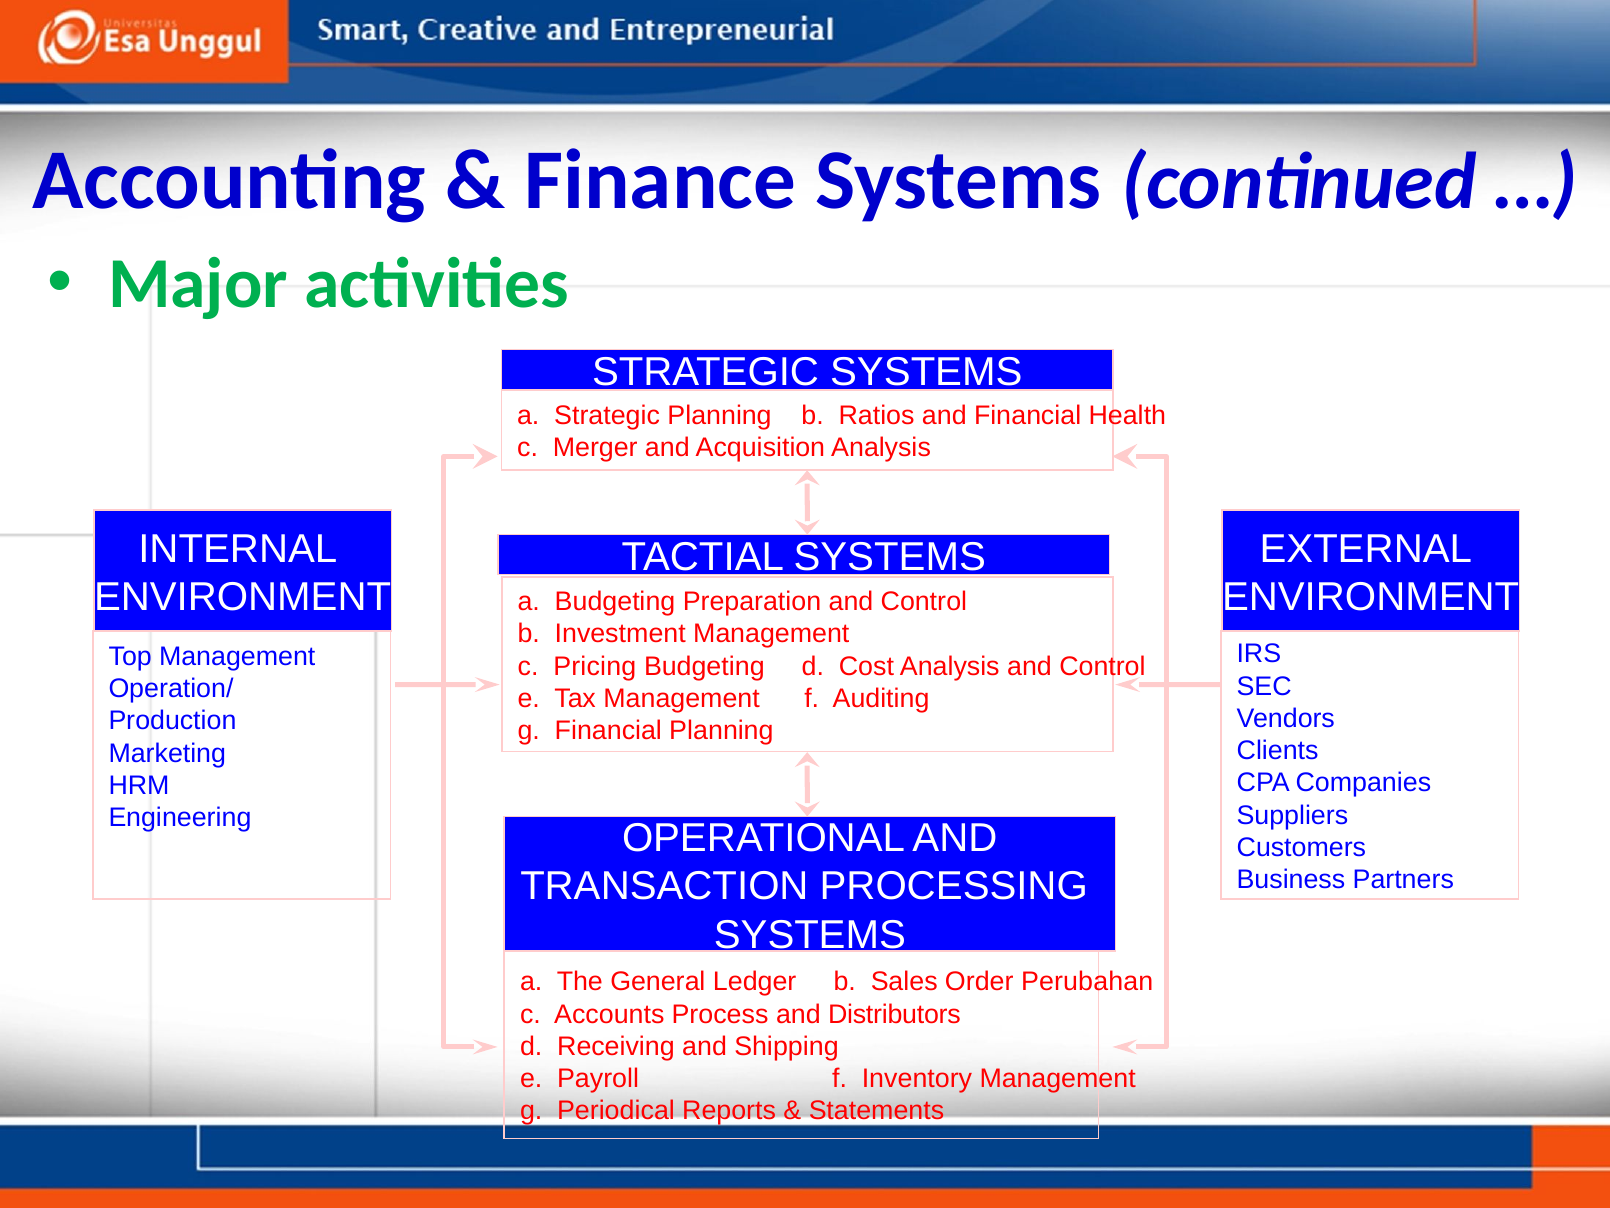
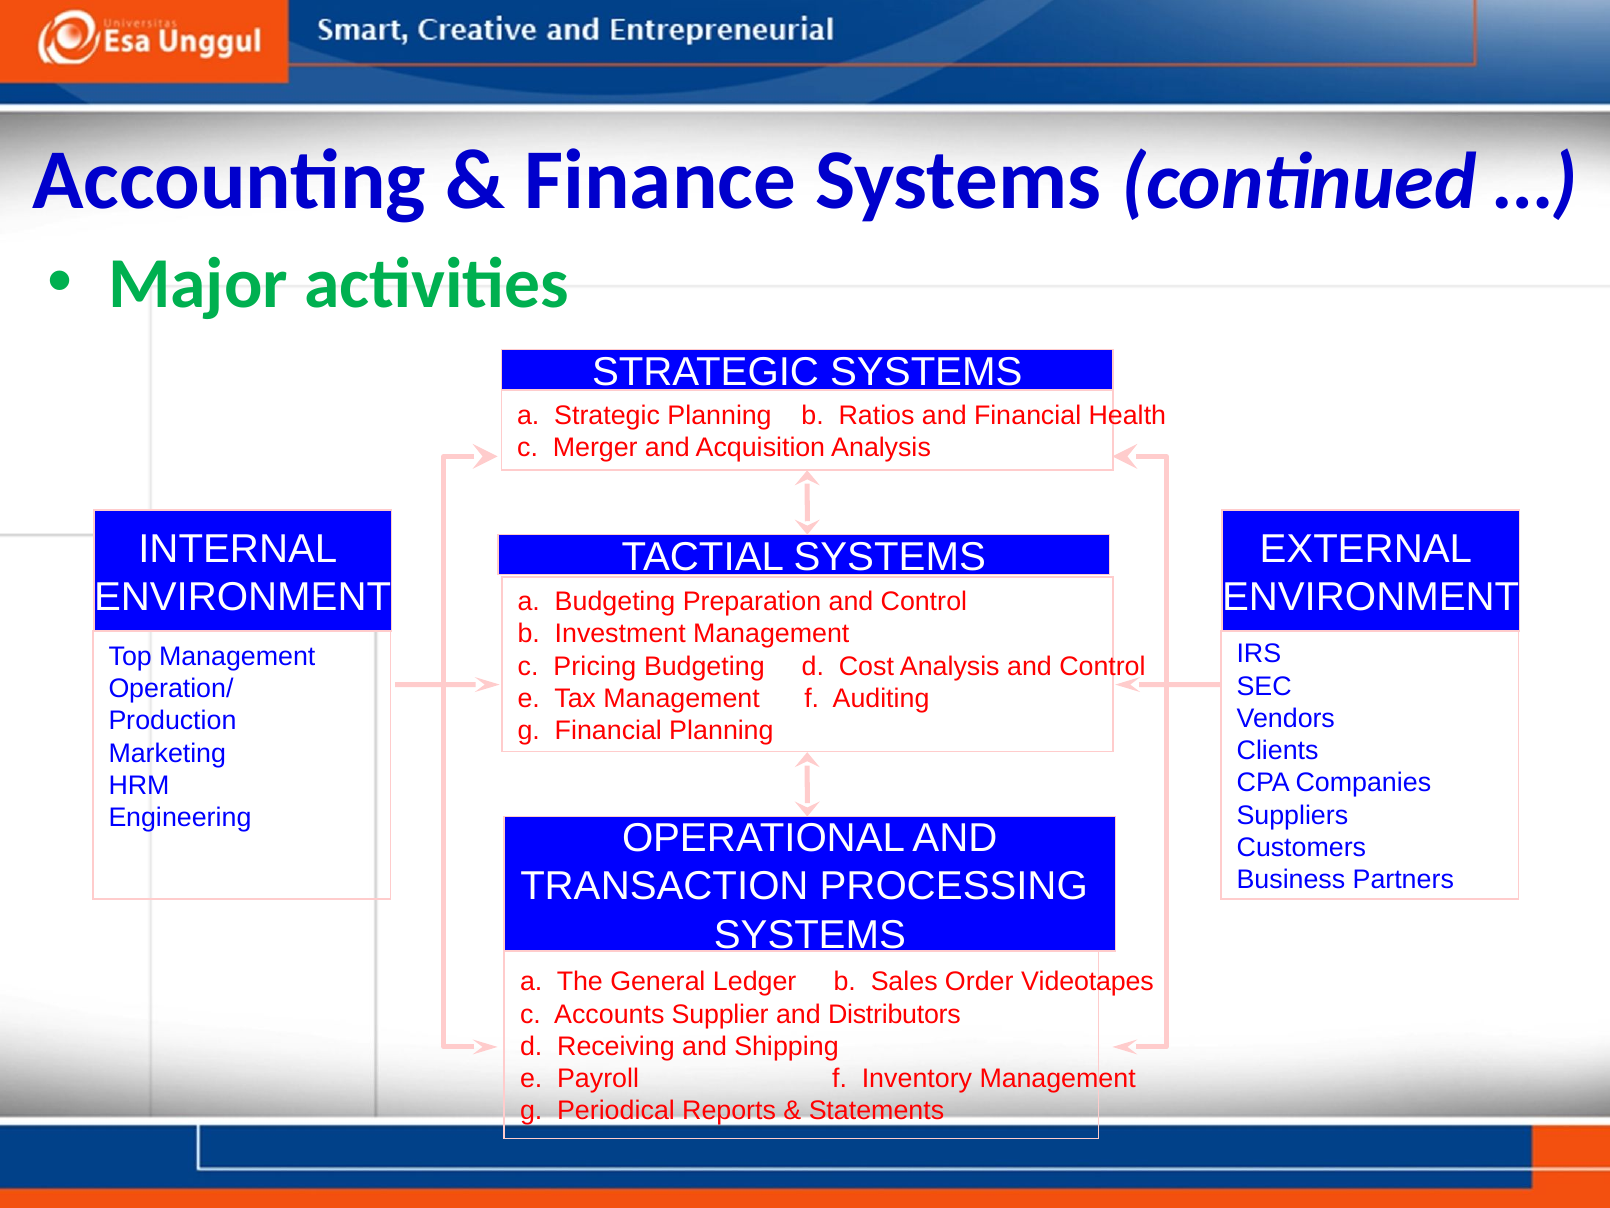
Perubahan: Perubahan -> Videotapes (1087, 982)
Process: Process -> Supplier (720, 1014)
